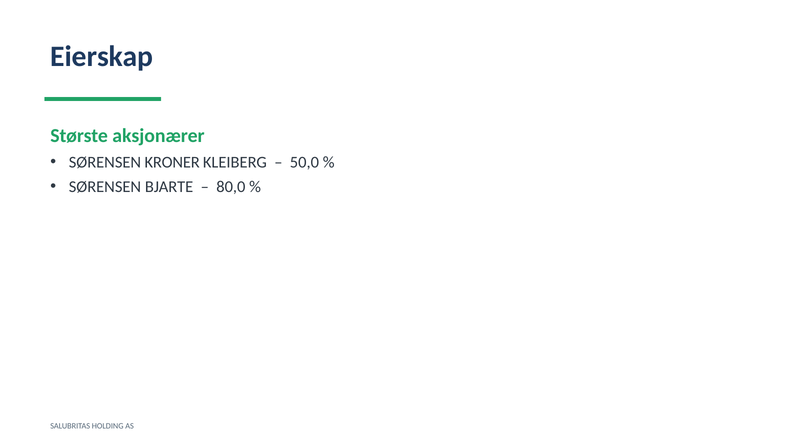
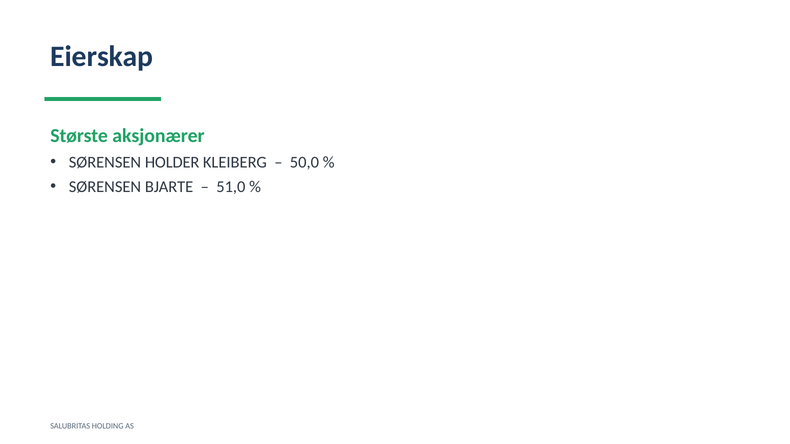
KRONER: KRONER -> HOLDER (172, 162)
80,0: 80,0 -> 51,0 (231, 187)
